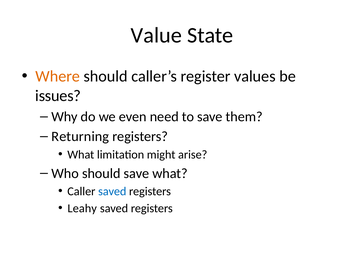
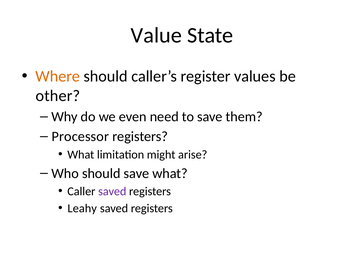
issues: issues -> other (58, 96)
Returning: Returning -> Processor (80, 137)
saved colour: blue -> purple (112, 191)
